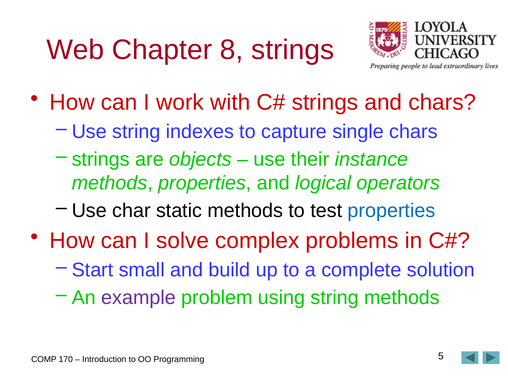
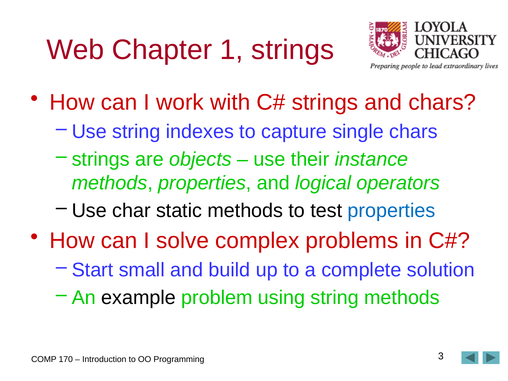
8: 8 -> 1 (232, 50)
example colour: purple -> black (139, 298)
5: 5 -> 3 (441, 356)
